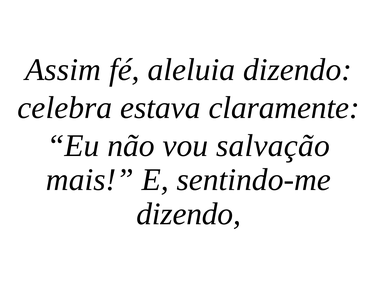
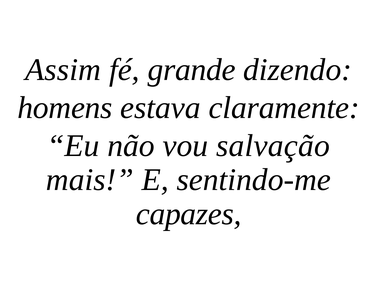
aleluia: aleluia -> grande (192, 70)
celebra: celebra -> homens (65, 108)
dizendo: dizendo -> capazes (189, 214)
